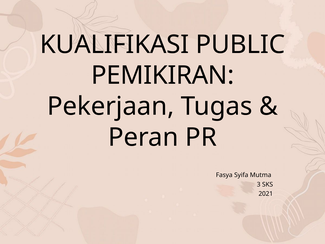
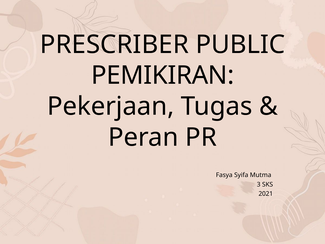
KUALIFIKASI: KUALIFIKASI -> PRESCRIBER (114, 45)
